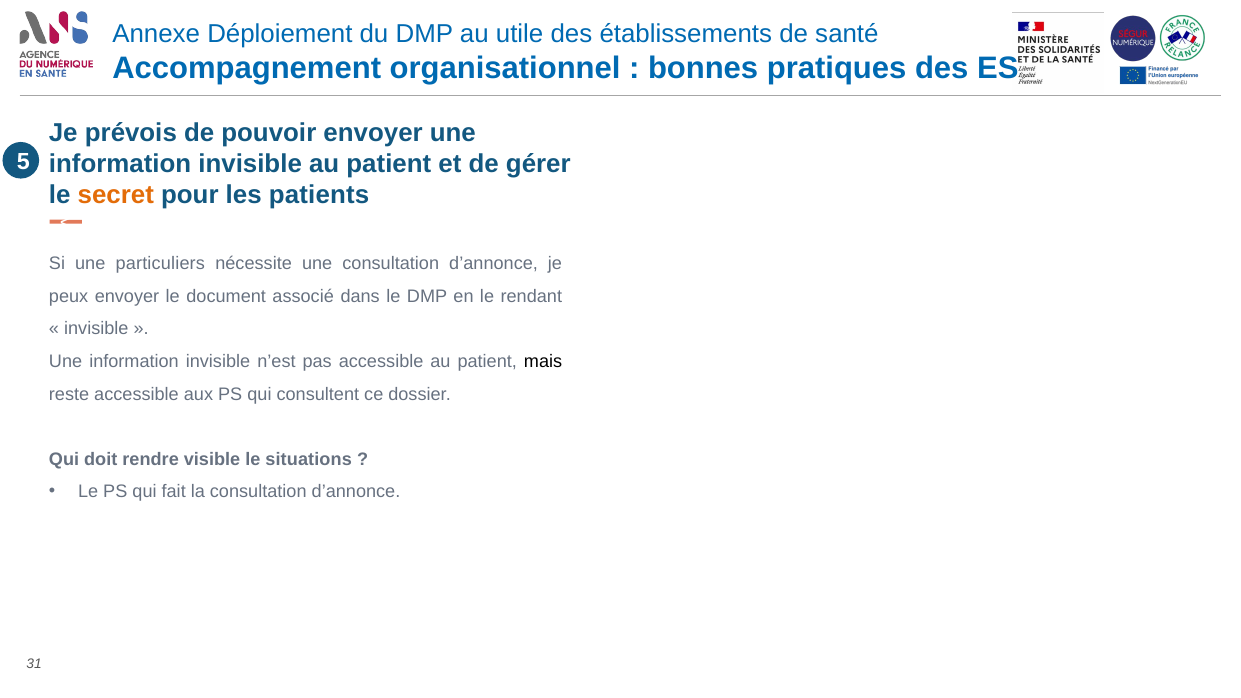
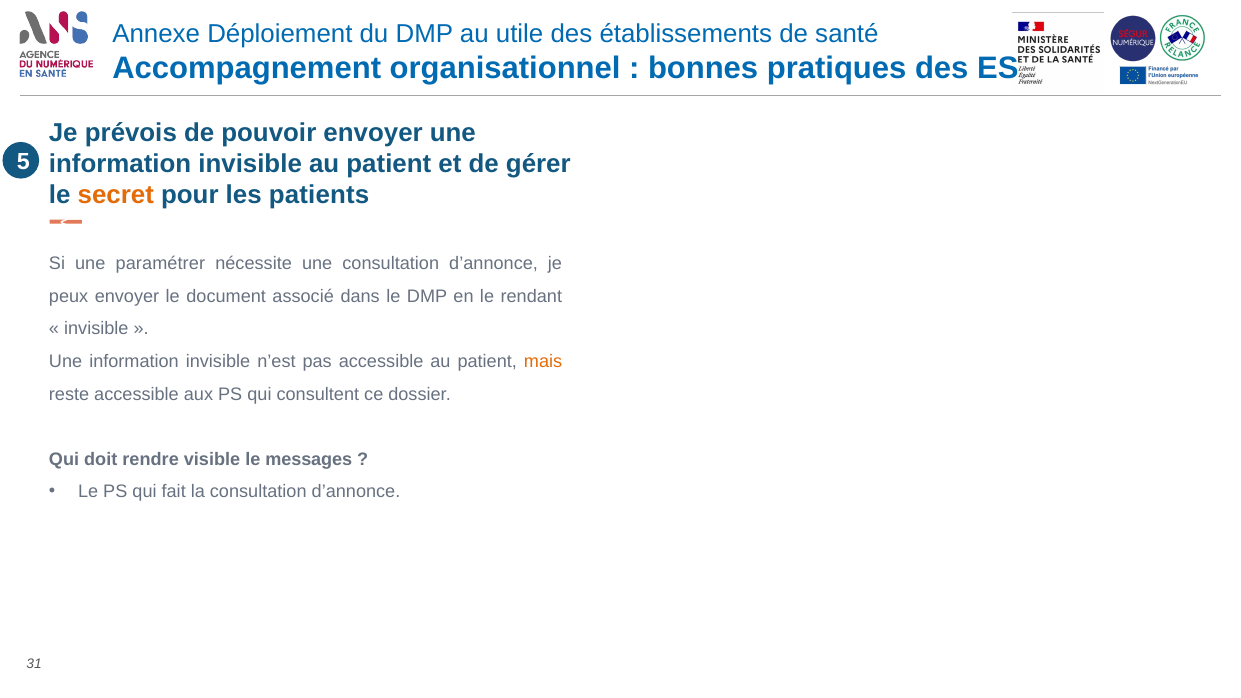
particuliers: particuliers -> paramétrer (160, 264)
mais colour: black -> orange (543, 361)
situations: situations -> messages (309, 459)
